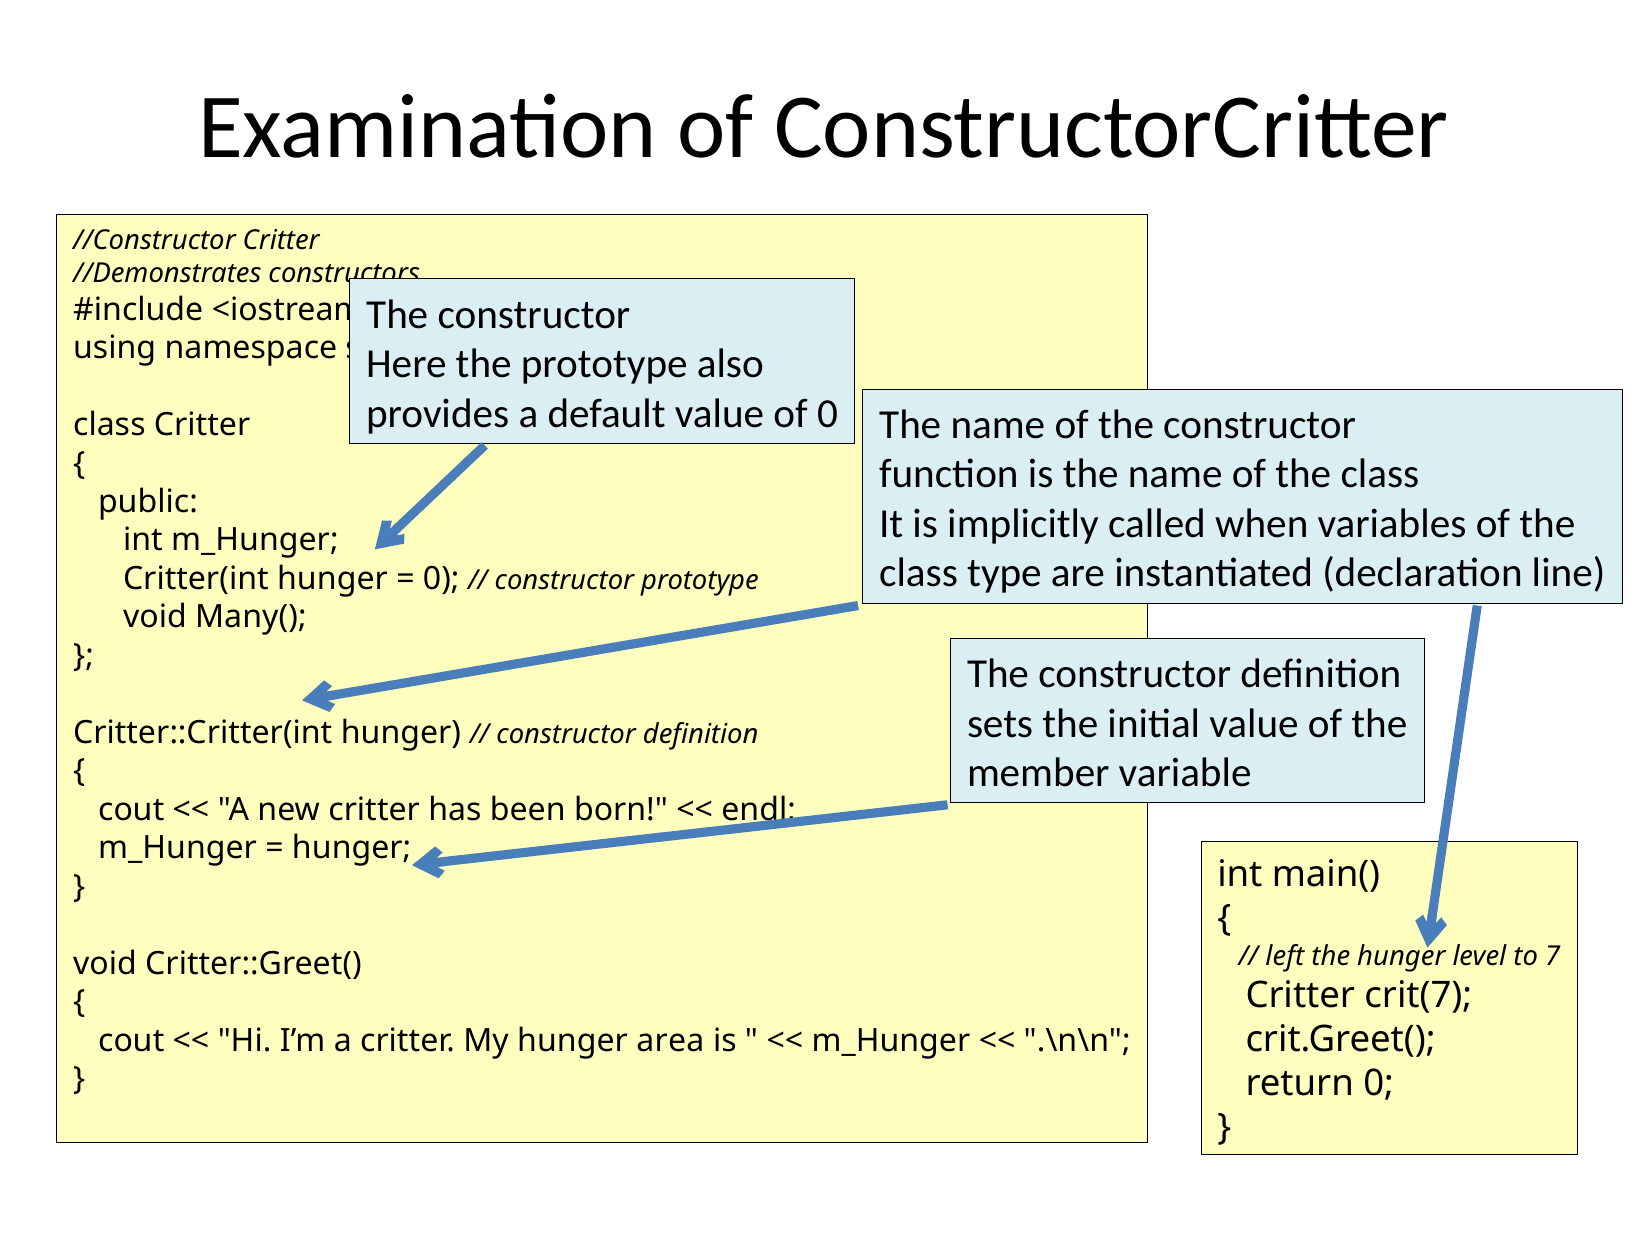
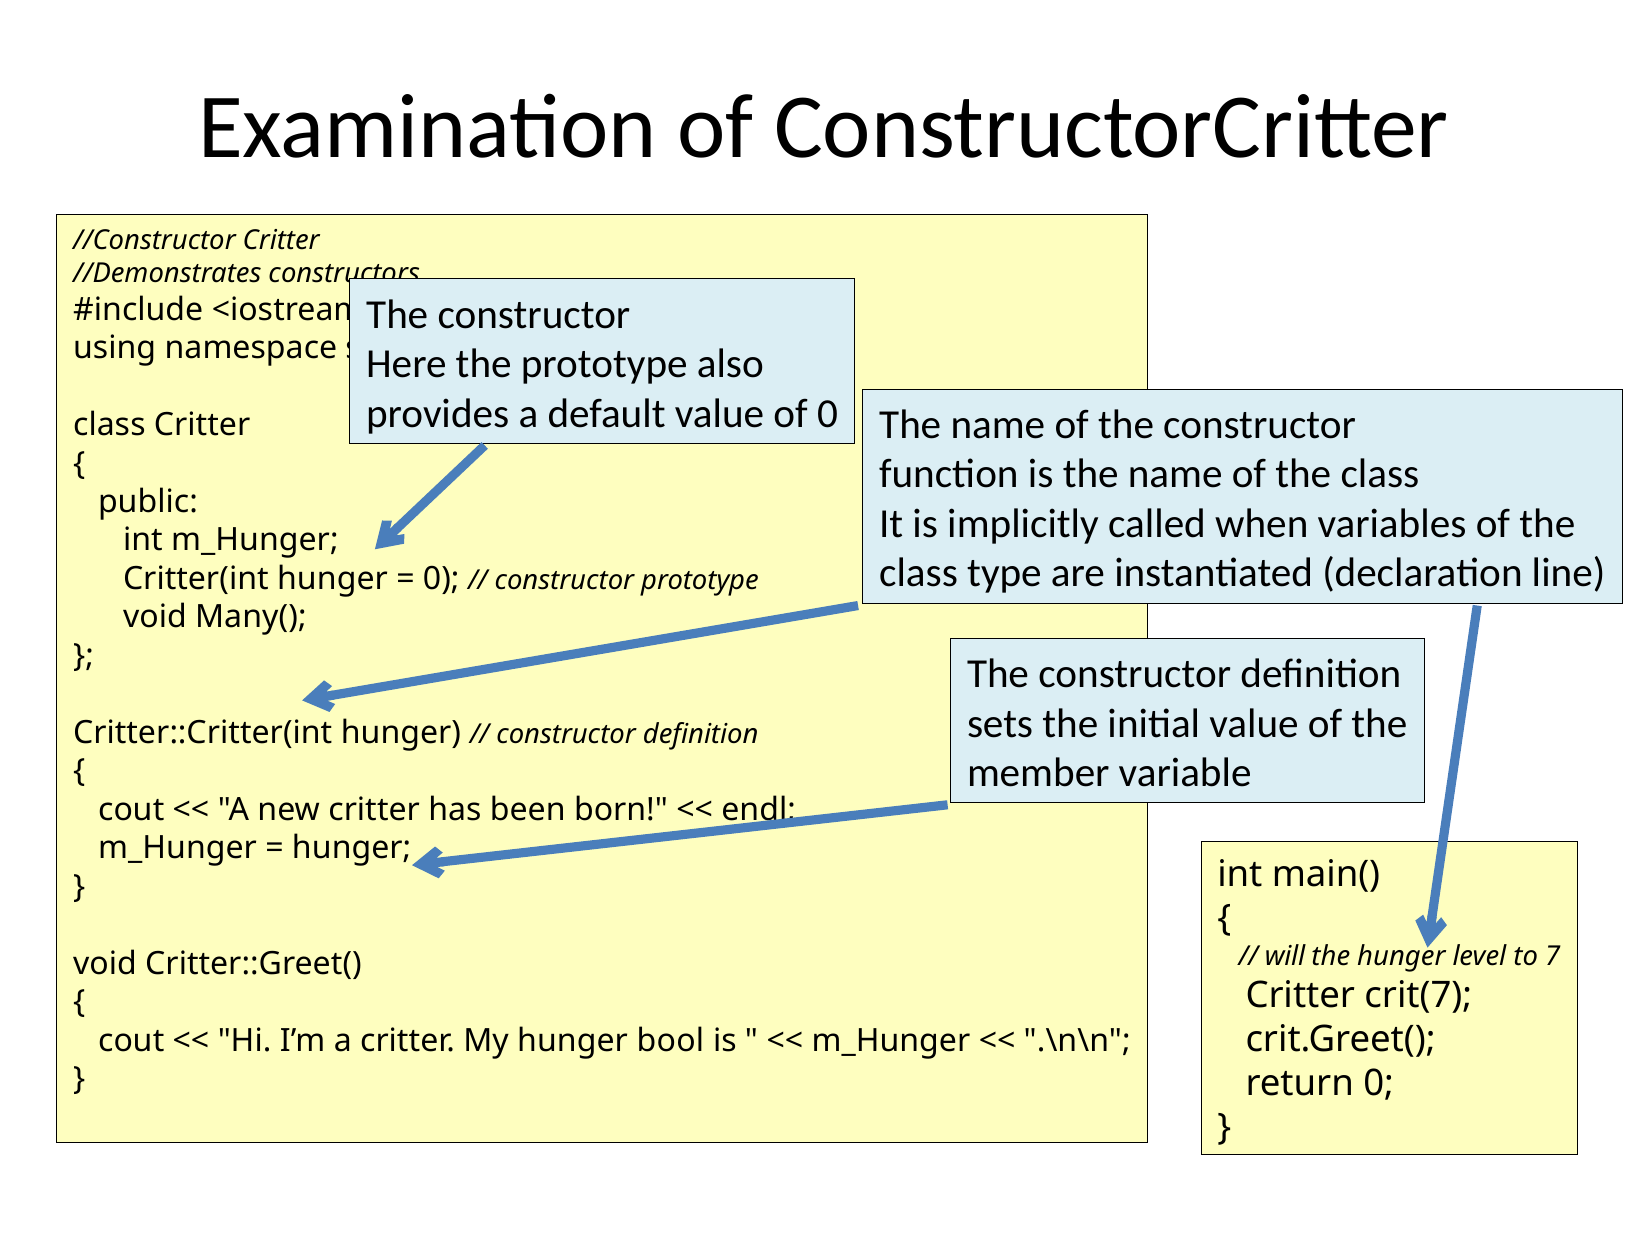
left: left -> will (1285, 956)
area: area -> bool (670, 1041)
